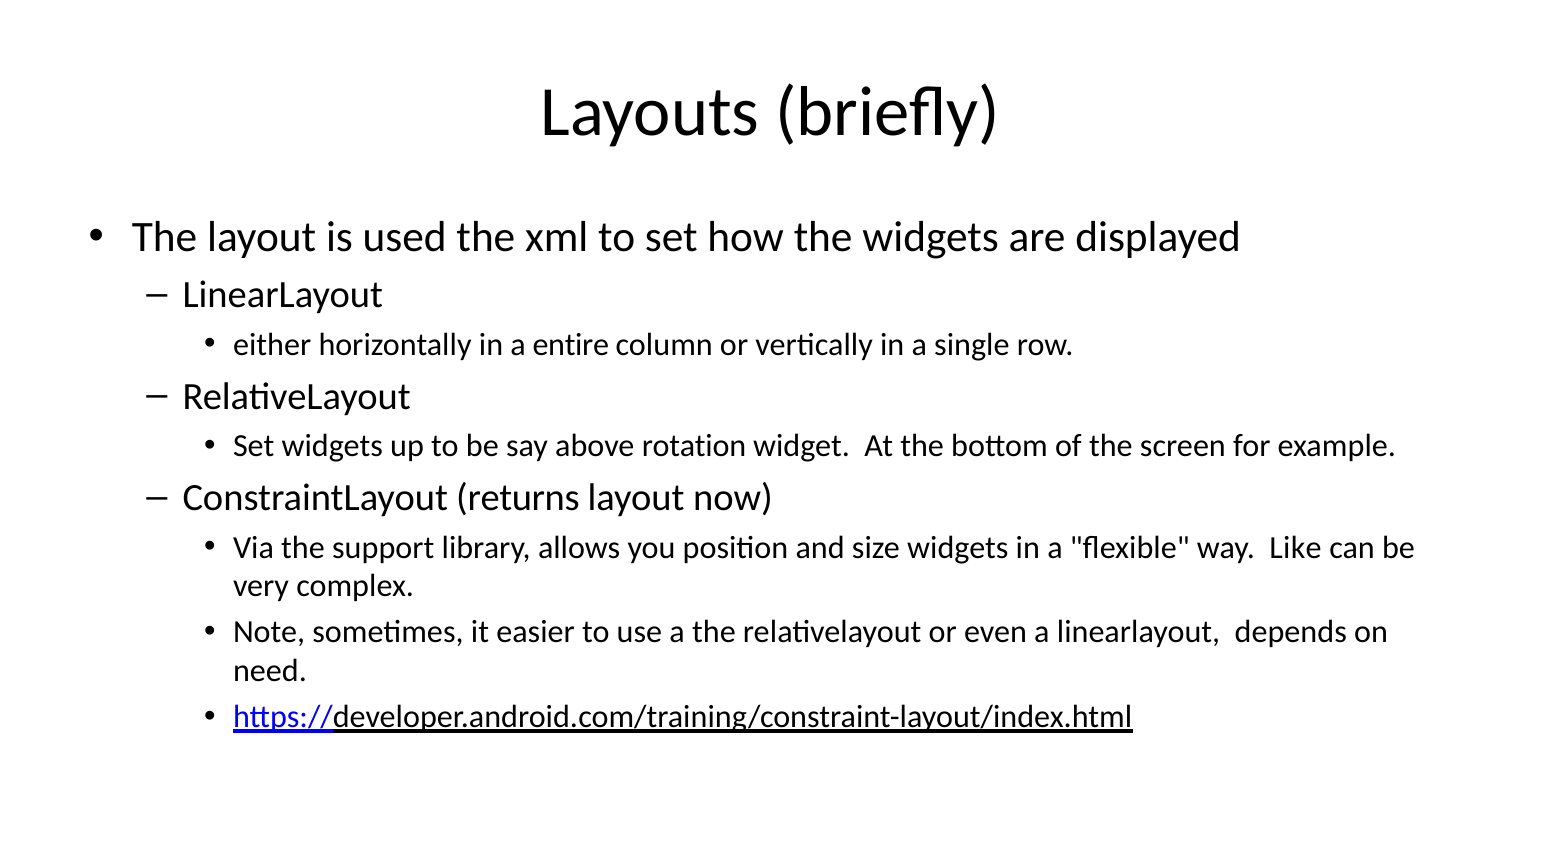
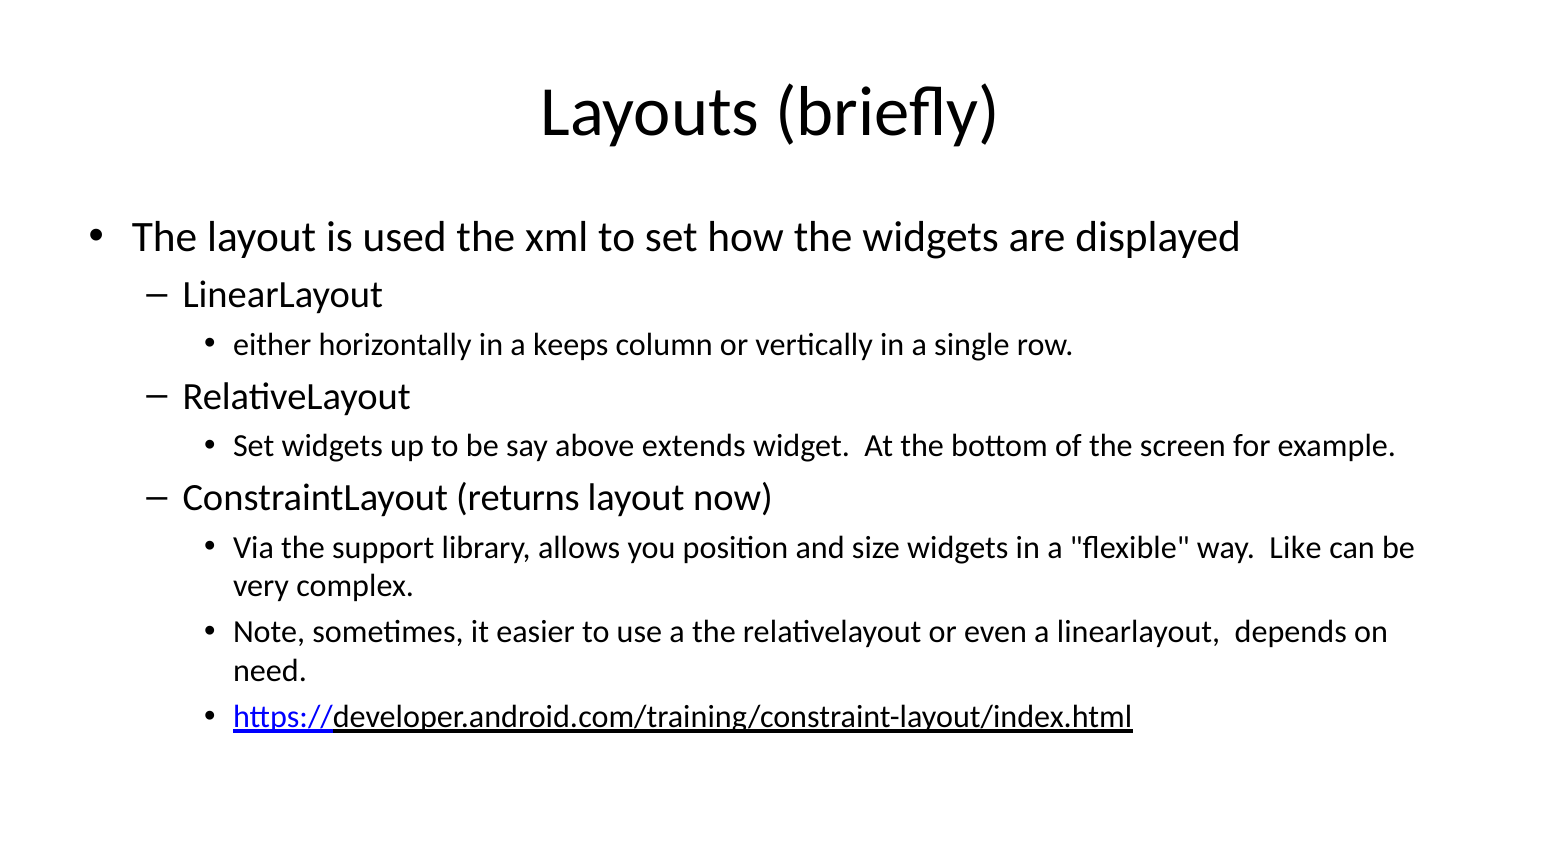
entire: entire -> keeps (571, 345)
rotation: rotation -> extends (694, 446)
